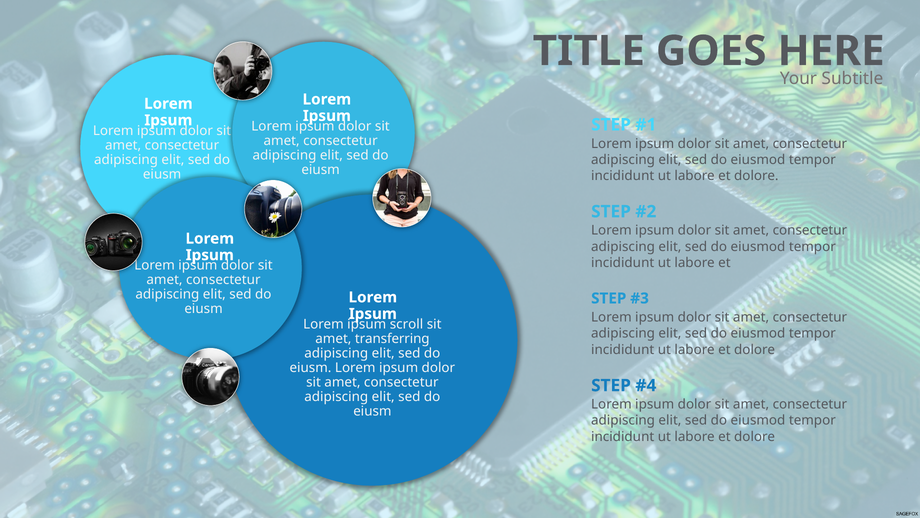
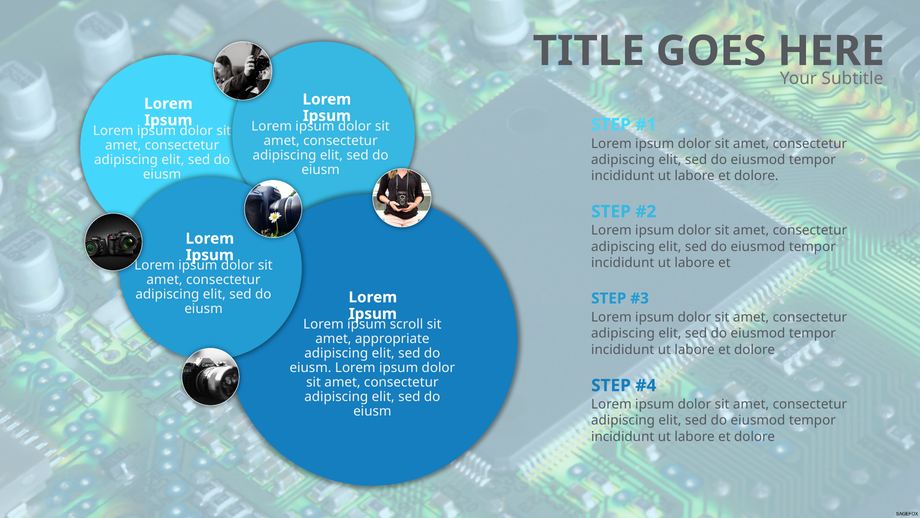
transferring: transferring -> appropriate (392, 338)
